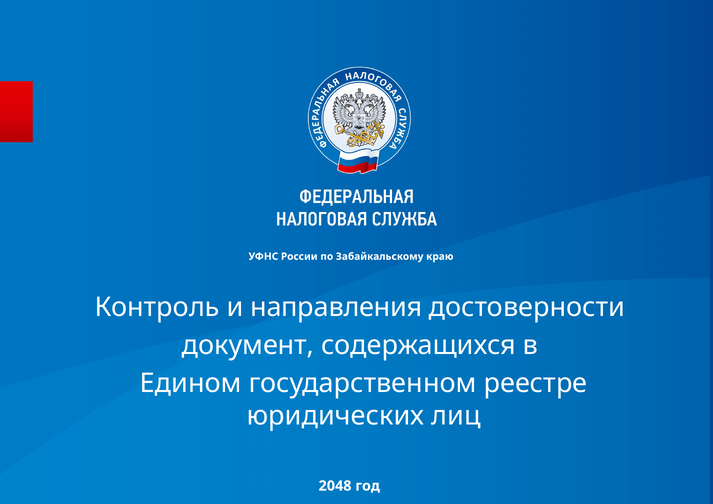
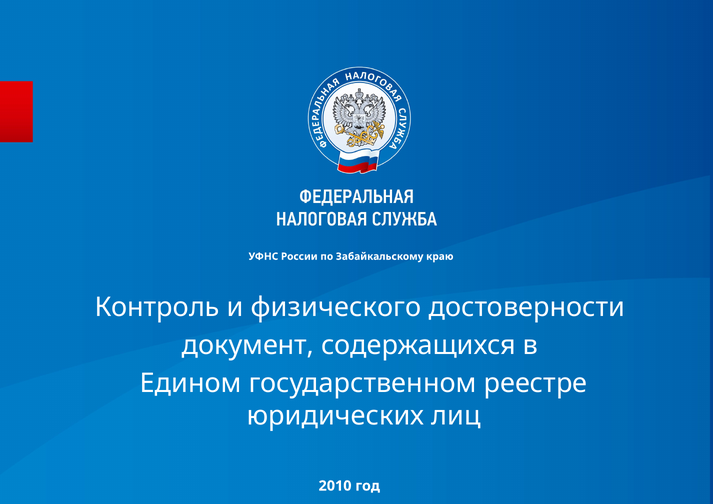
направления: направления -> физического (336, 307)
2048: 2048 -> 2010 (335, 486)
